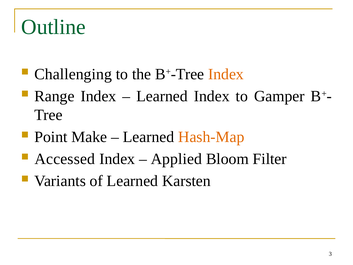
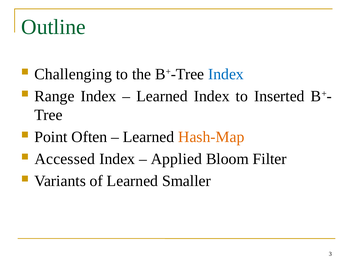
Index colour: orange -> blue (226, 74)
Gamper: Gamper -> Inserted (279, 96)
Make: Make -> Often (89, 137)
Karsten: Karsten -> Smaller (186, 181)
